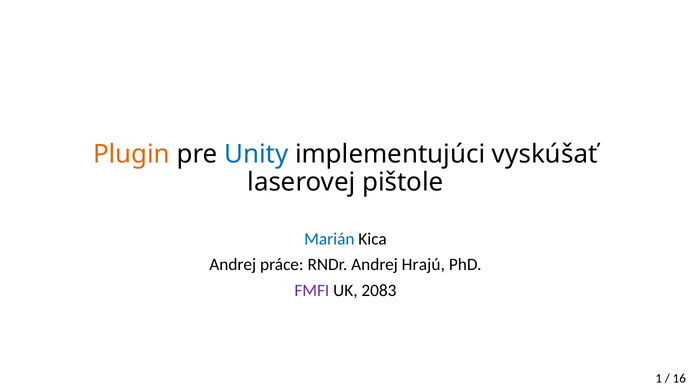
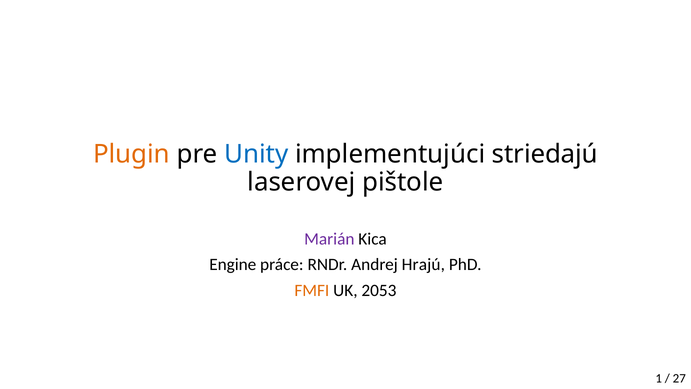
vyskúšať: vyskúšať -> striedajú (545, 154)
Marián colour: blue -> purple (329, 239)
Andrej: Andrej -> Engine (233, 264)
FMFI colour: purple -> orange (312, 290)
2083: 2083 -> 2053 (379, 290)
16: 16 -> 27 (679, 378)
